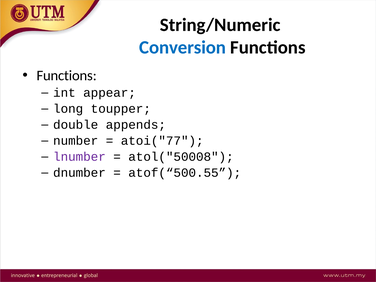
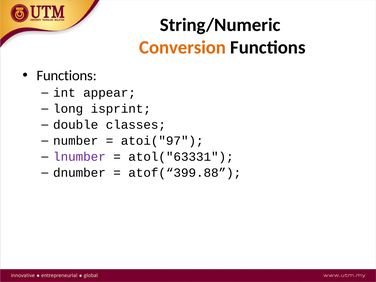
Conversion colour: blue -> orange (183, 47)
toupper: toupper -> isprint (121, 109)
appends: appends -> classes (136, 125)
atoi("77: atoi("77 -> atoi("97 (162, 141)
atol("50008: atol("50008 -> atol("63331 (181, 157)
atof(“500.55: atof(“500.55 -> atof(“399.88 (185, 173)
